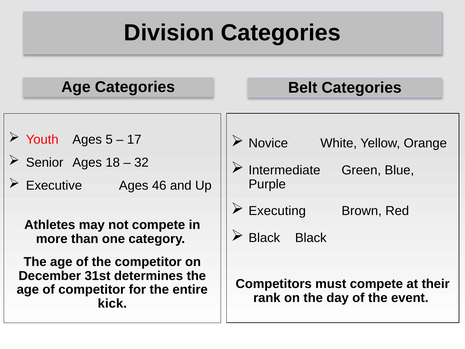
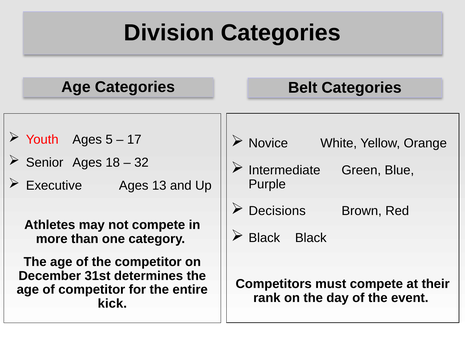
46: 46 -> 13 (159, 185)
Executing: Executing -> Decisions (277, 211)
